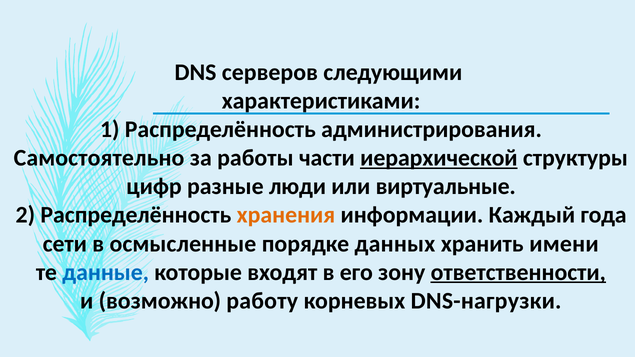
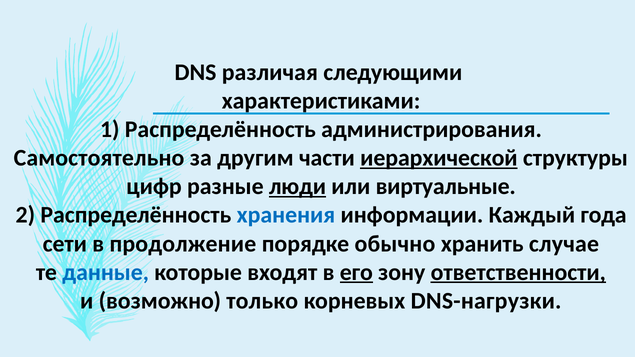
серверов: серверов -> различая (270, 72)
работы: работы -> другим (255, 158)
люди underline: none -> present (298, 187)
хранения colour: orange -> blue (286, 215)
осмысленные: осмысленные -> продолжение (183, 244)
данных: данных -> обычно (395, 244)
имени: имени -> случае (564, 244)
его underline: none -> present (356, 272)
работу: работу -> только (262, 301)
